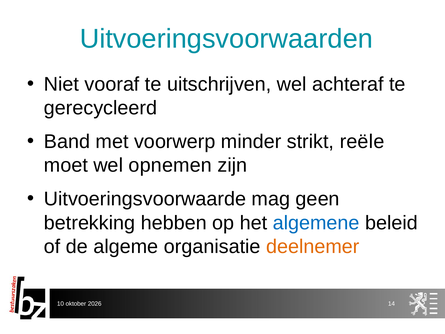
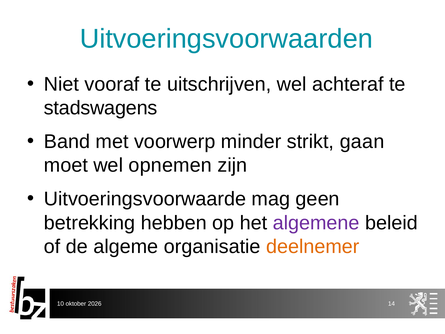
gerecycleerd: gerecycleerd -> stadswagens (101, 108)
reële: reële -> gaan (362, 142)
algemene colour: blue -> purple (316, 223)
